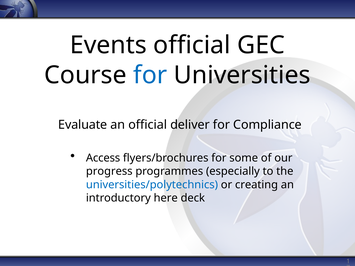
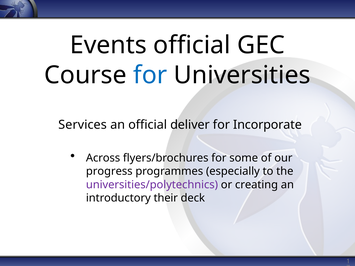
Evaluate: Evaluate -> Services (83, 125)
Compliance: Compliance -> Incorporate (268, 125)
Access: Access -> Across (103, 158)
universities/polytechnics colour: blue -> purple (152, 185)
here: here -> their (166, 198)
